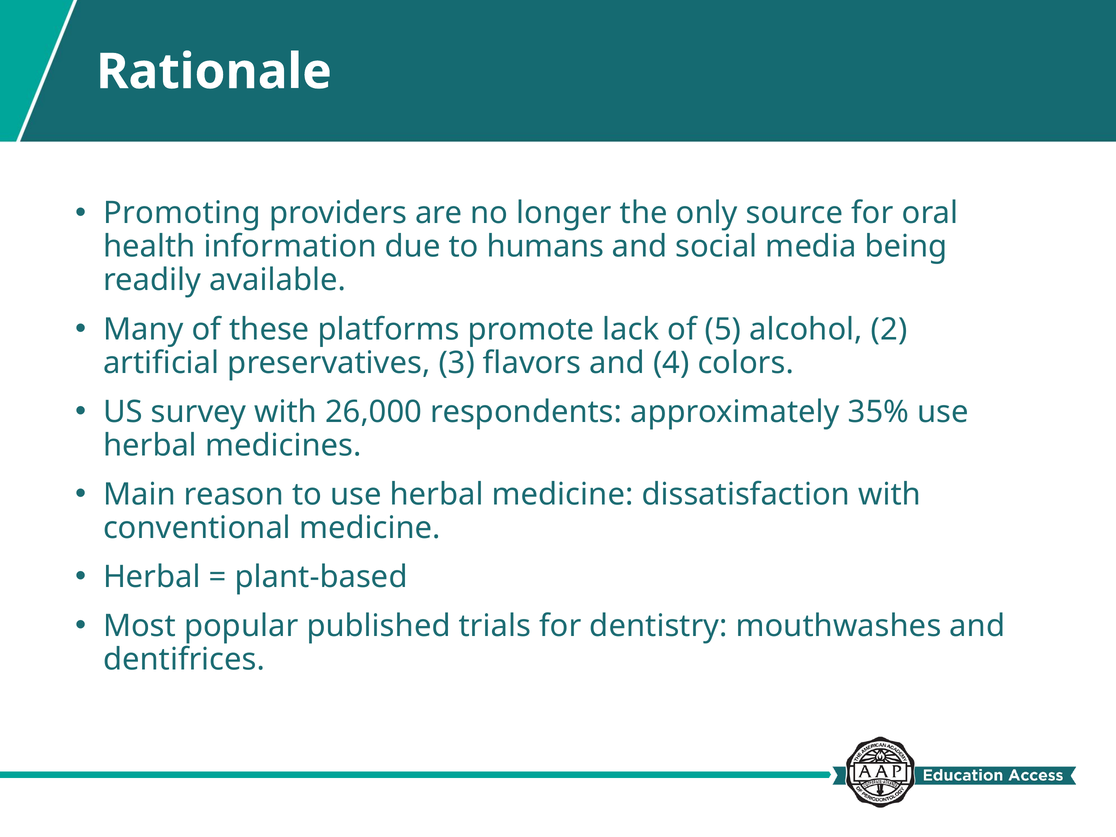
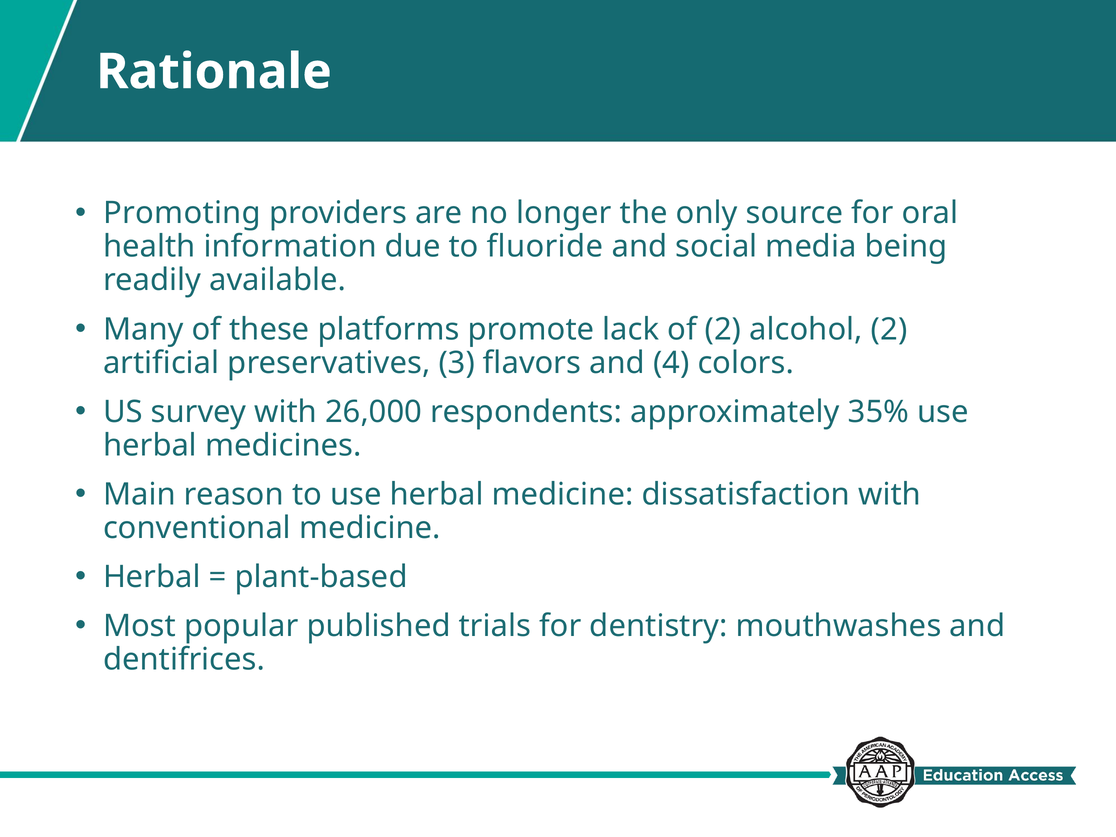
humans: humans -> fluoride (545, 247)
of 5: 5 -> 2 (723, 329)
